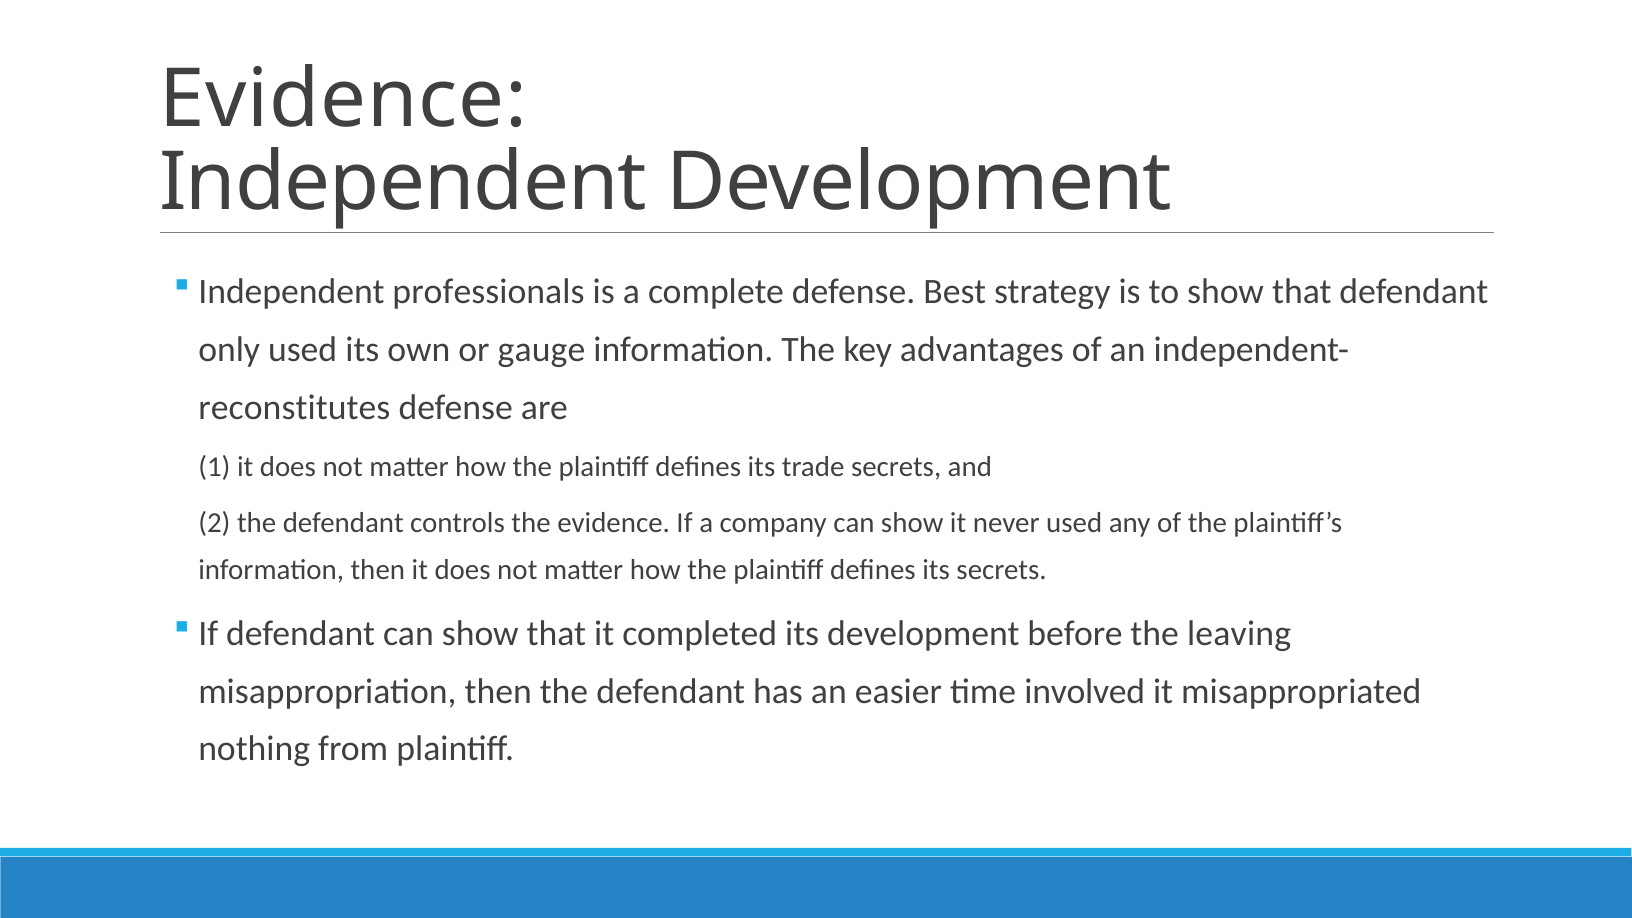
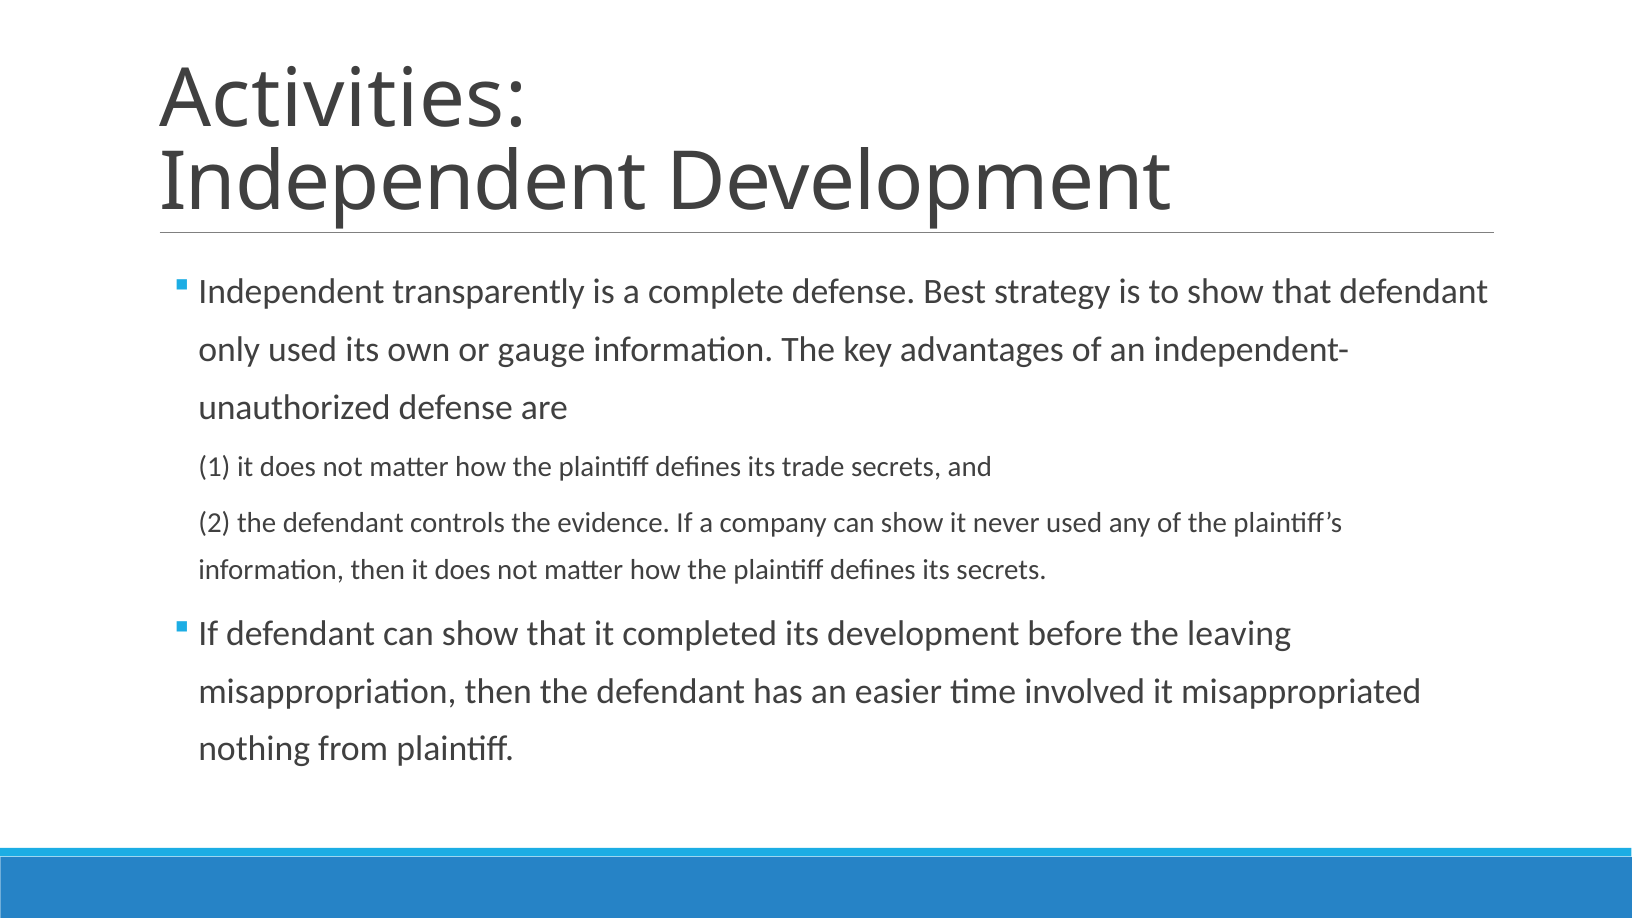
Evidence: Evidence -> Activities (343, 100)
professionals: professionals -> transparently (489, 292)
reconstitutes: reconstitutes -> unauthorized (294, 408)
